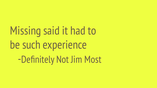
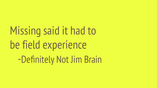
such: such -> field (31, 45)
Most: Most -> Brain (93, 60)
